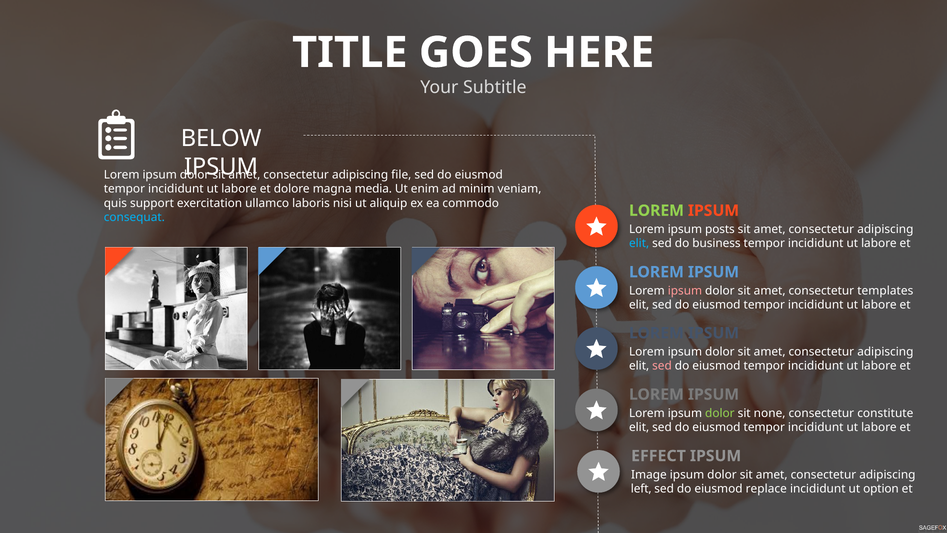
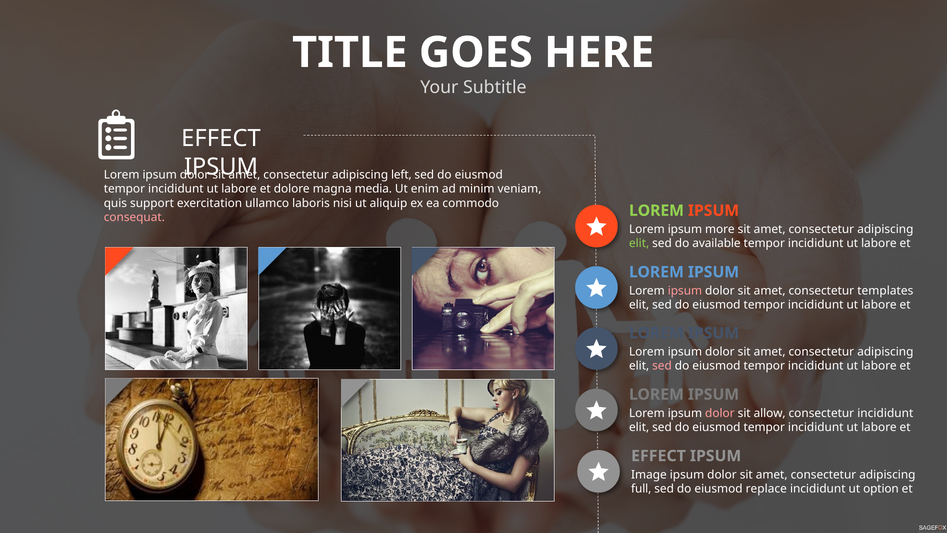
BELOW: BELOW -> EFFECT (221, 138)
file: file -> left (401, 175)
consequat colour: light blue -> pink (134, 217)
posts: posts -> more (720, 229)
elit colour: light blue -> light green (639, 243)
business: business -> available (716, 243)
dolor colour: light green -> pink (720, 413)
none: none -> allow (770, 413)
consectetur constitute: constitute -> incididunt (885, 413)
left: left -> full (641, 489)
